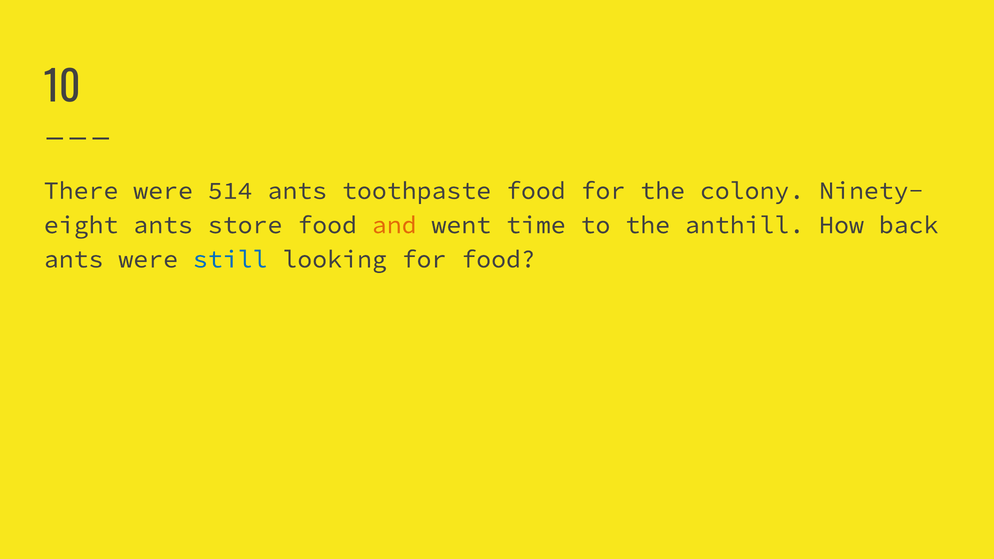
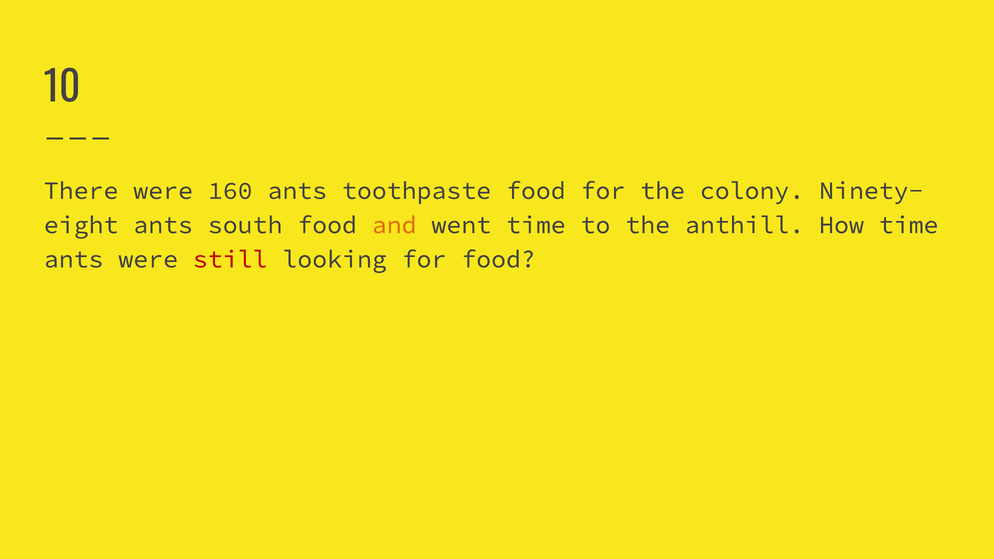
514: 514 -> 160 (230, 191)
store: store -> south (245, 225)
How back: back -> time (909, 225)
still colour: blue -> red (230, 259)
